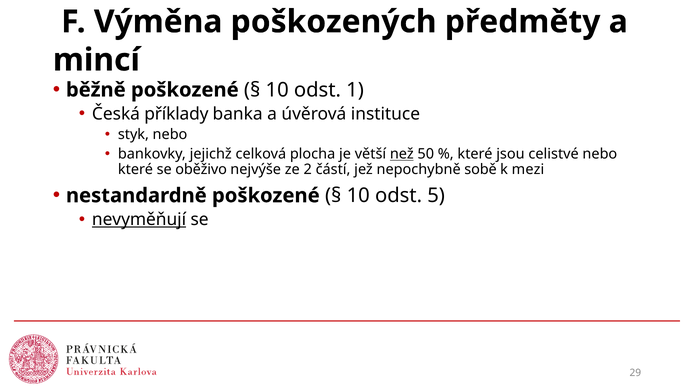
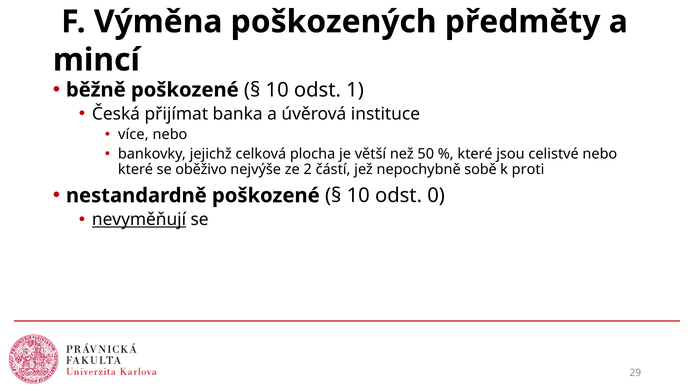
příklady: příklady -> přijímat (176, 114)
styk: styk -> více (133, 134)
než underline: present -> none (402, 154)
mezi: mezi -> proti (528, 169)
5: 5 -> 0 (436, 195)
